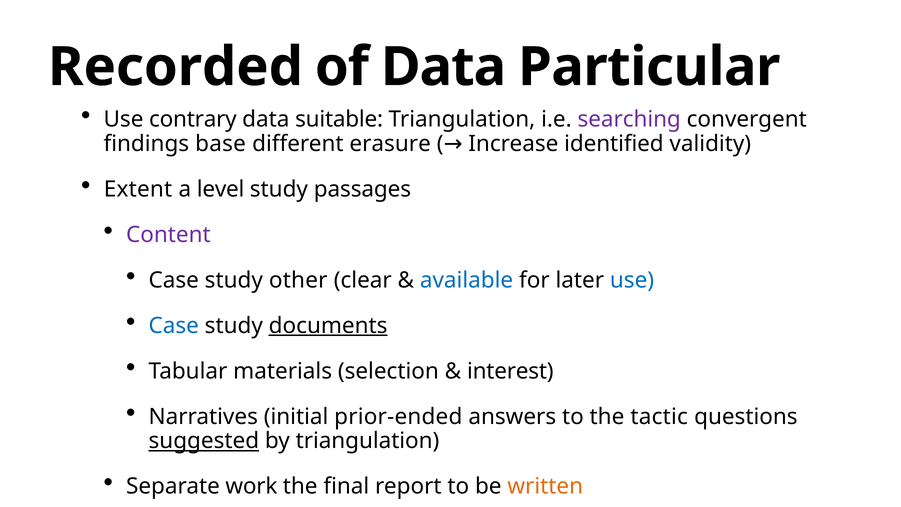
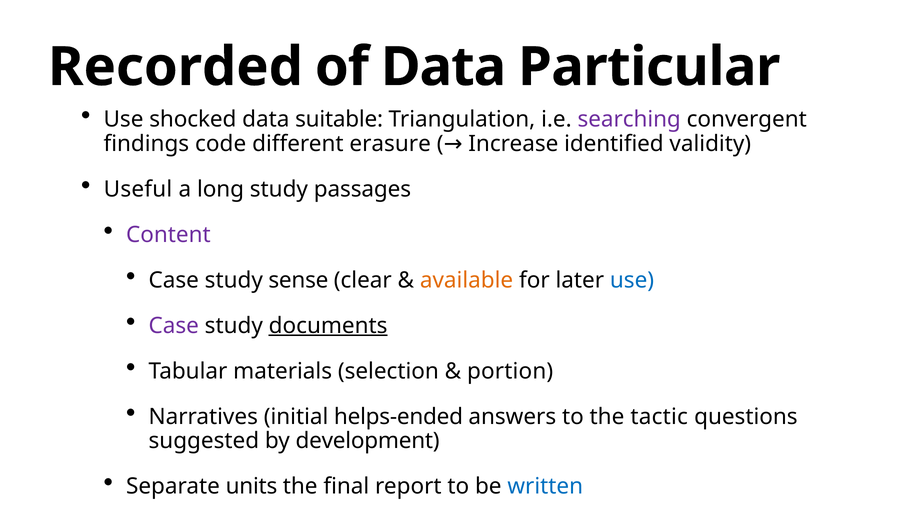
contrary: contrary -> shocked (193, 119)
base: base -> code (221, 144)
Extent: Extent -> Useful (138, 189)
level: level -> long (221, 189)
other: other -> sense (298, 280)
available colour: blue -> orange (467, 280)
Case colour: blue -> purple (174, 326)
interest: interest -> portion (510, 371)
prior-ended: prior-ended -> helps-ended (399, 417)
suggested underline: present -> none (204, 441)
by triangulation: triangulation -> development (368, 441)
work: work -> units (251, 486)
written colour: orange -> blue (545, 486)
